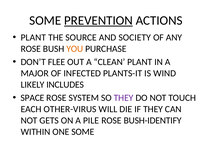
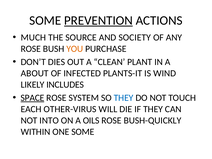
PLANT: PLANT -> MUCH (33, 37)
FLEE: FLEE -> DIES (56, 62)
MAJOR: MAJOR -> ABOUT (35, 73)
SPACE underline: none -> present (32, 98)
THEY colour: purple -> blue (124, 98)
GETS: GETS -> INTO (49, 120)
PILE: PILE -> OILS (91, 120)
BUSH-IDENTIFY: BUSH-IDENTIFY -> BUSH-QUICKLY (153, 120)
